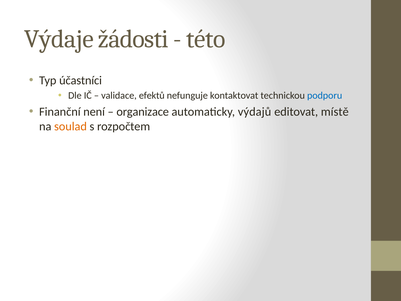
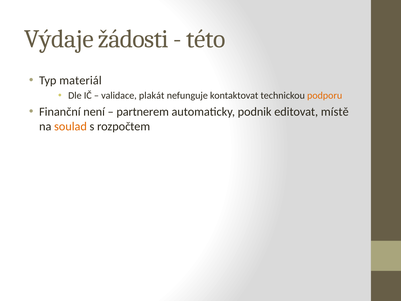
účastníci: účastníci -> materiál (80, 80)
efektů: efektů -> plakát (152, 96)
podporu colour: blue -> orange (325, 96)
organizace: organizace -> partnerem (143, 112)
výdajů: výdajů -> podnik (255, 112)
